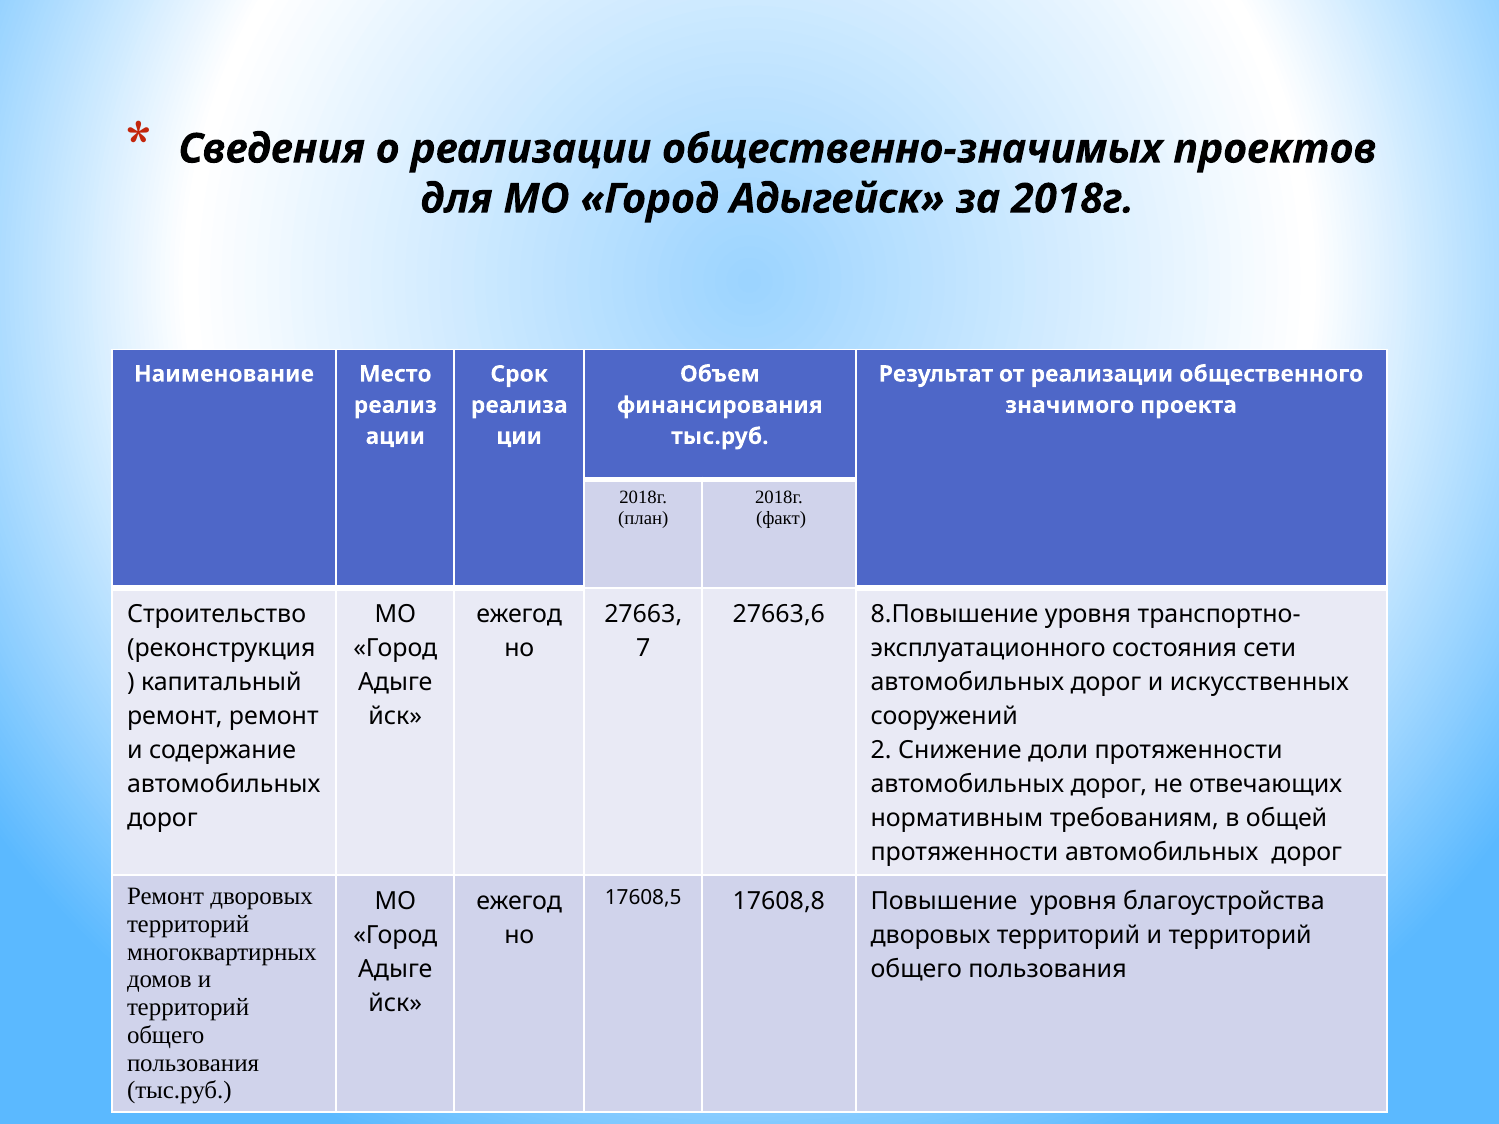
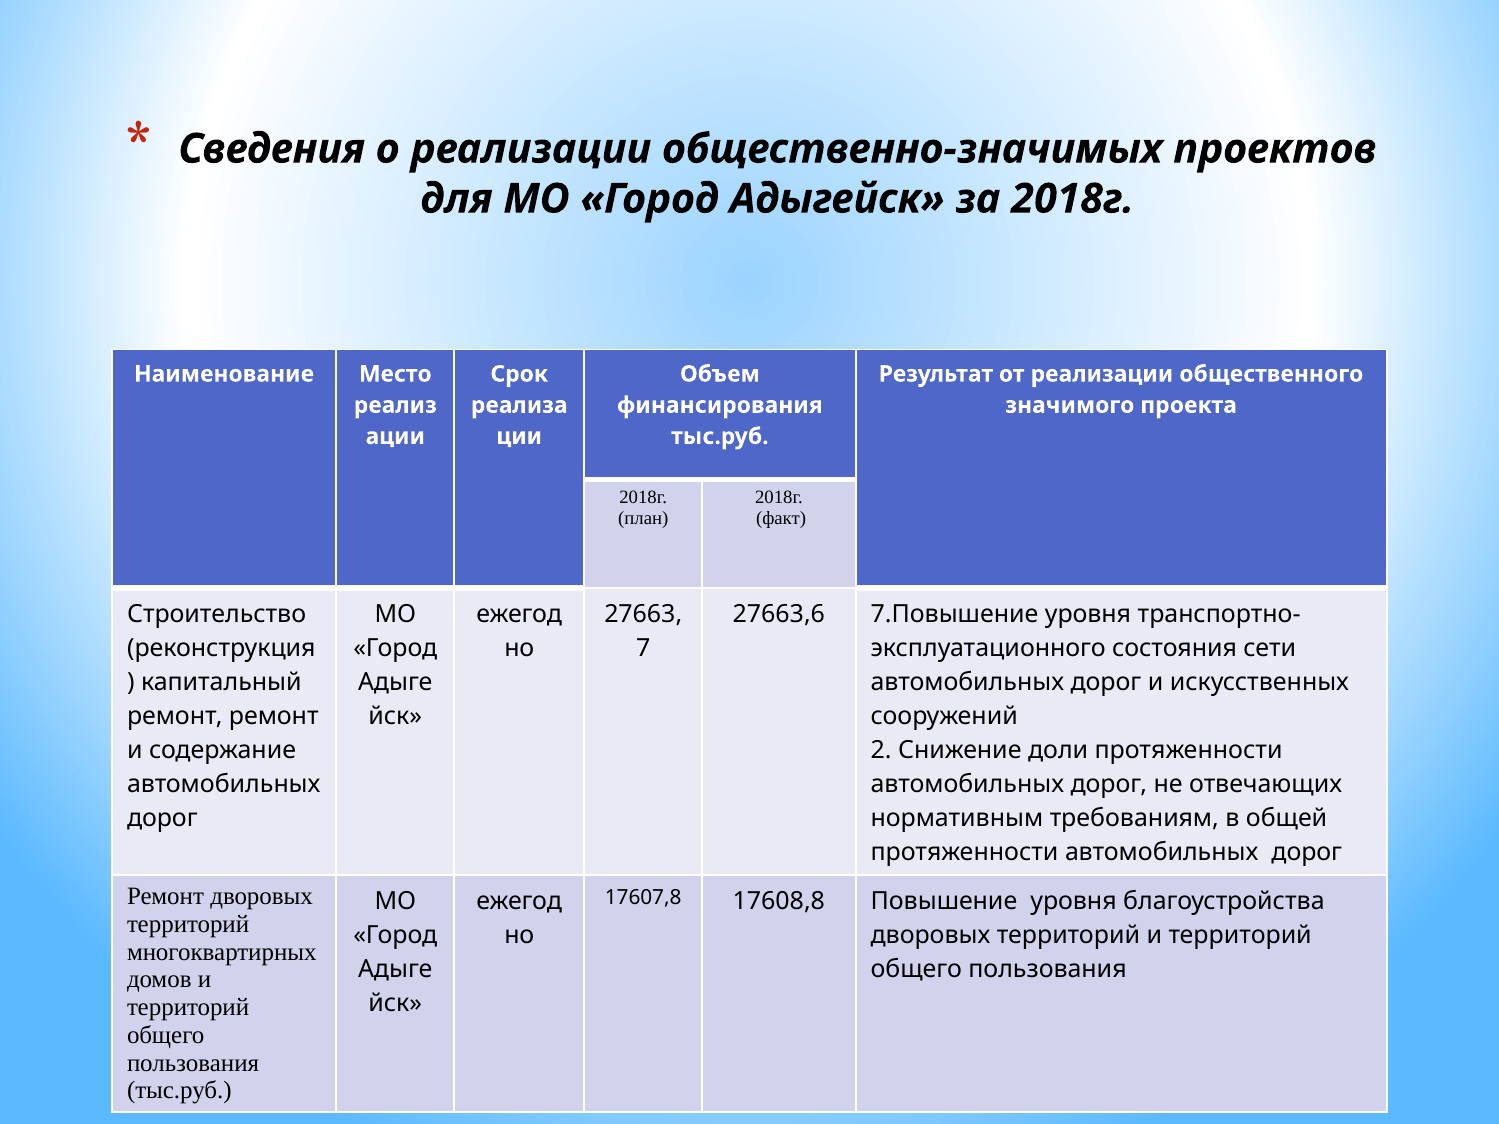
8.Повышение: 8.Повышение -> 7.Повышение (955, 614)
17608,5: 17608,5 -> 17607,8 (643, 898)
